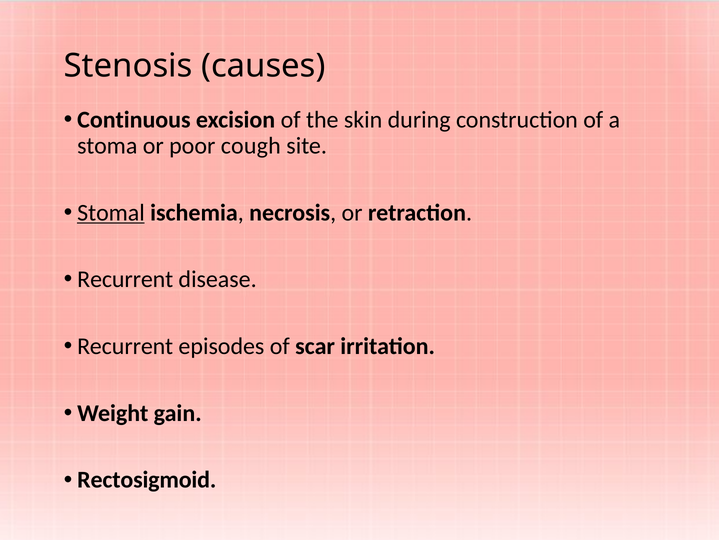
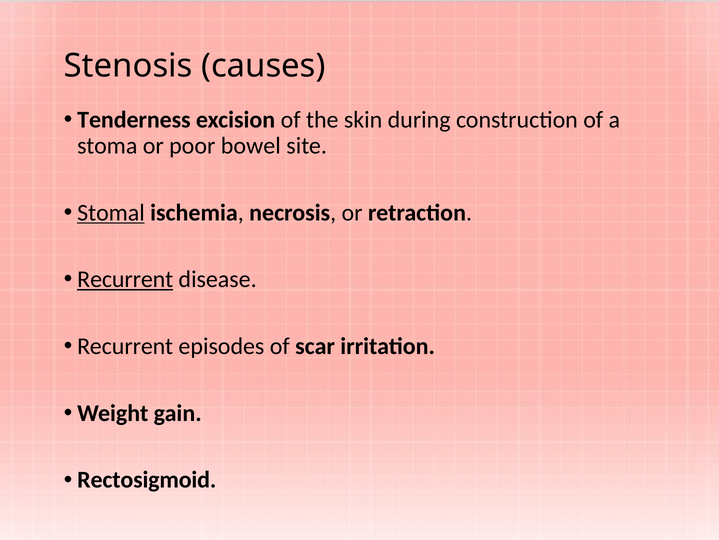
Continuous: Continuous -> Tenderness (134, 120)
cough: cough -> bowel (251, 146)
Recurrent underline: none -> present (125, 279)
